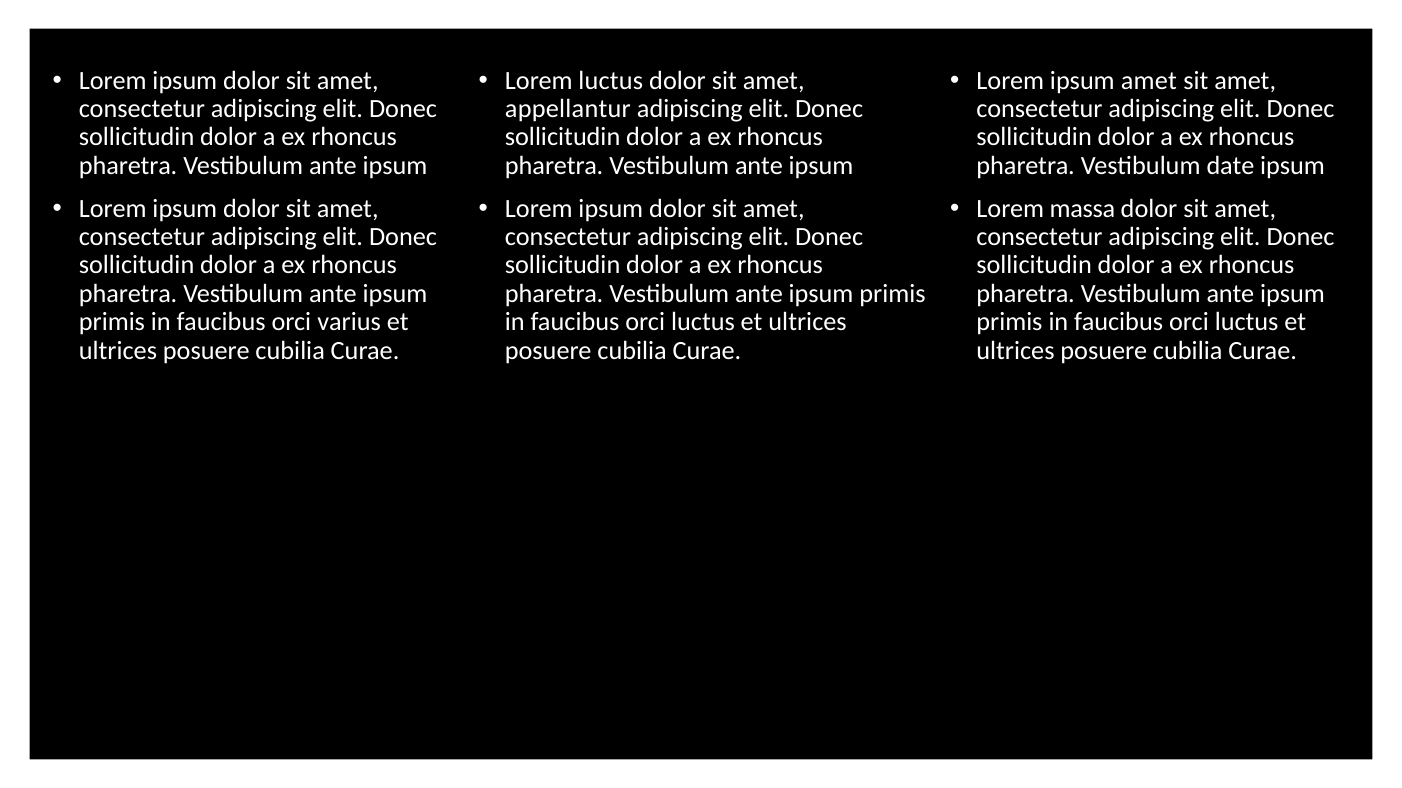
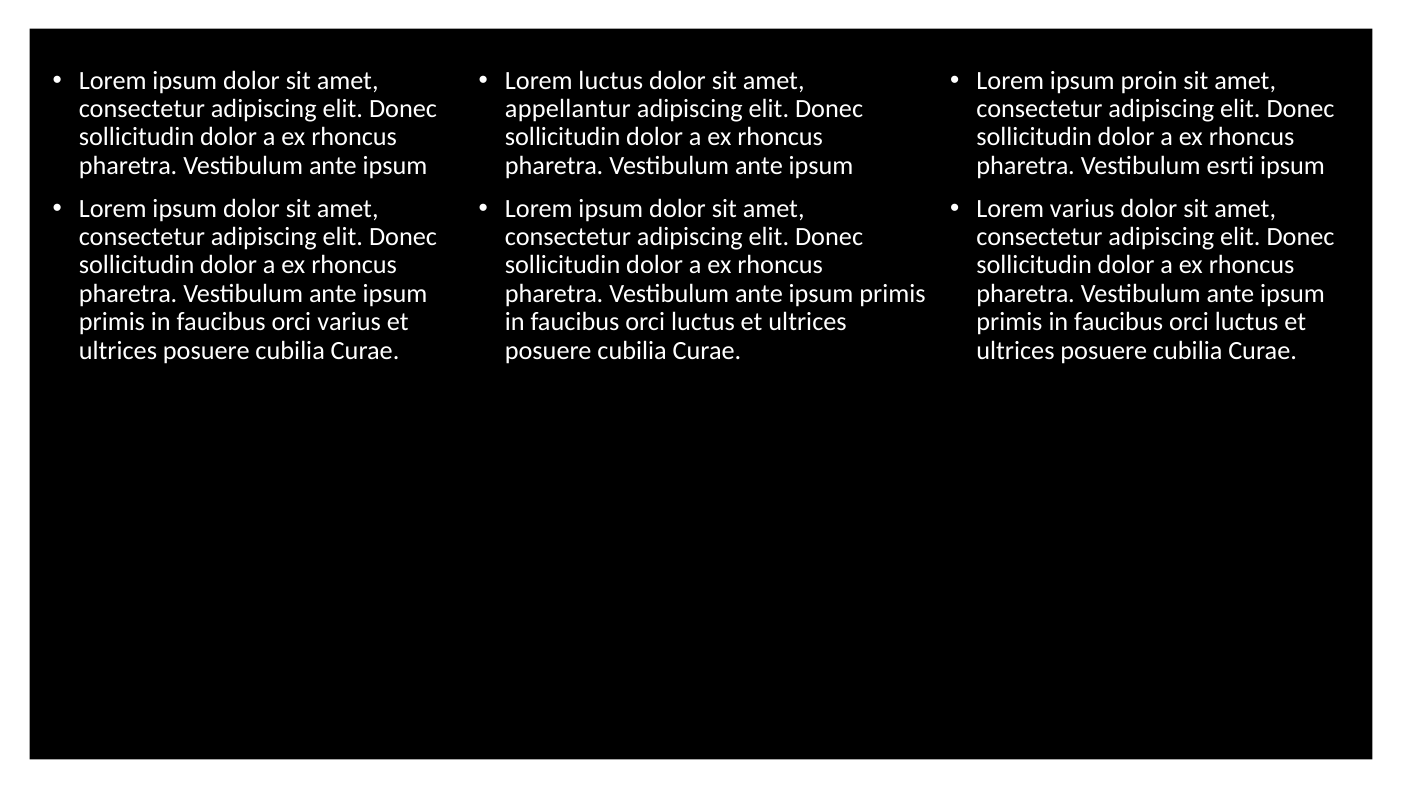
ipsum amet: amet -> proin (1149, 80)
date: date -> esrti (1230, 166)
Lorem massa: massa -> varius (1082, 209)
